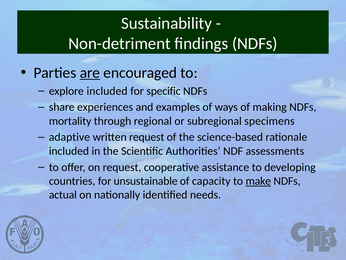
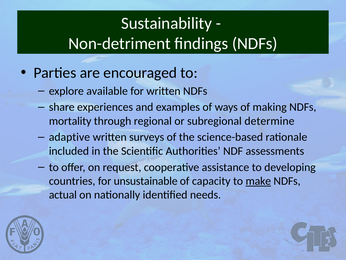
are underline: present -> none (90, 73)
explore included: included -> available (107, 91)
for specific: specific -> written (163, 91)
specimens: specimens -> determine (269, 121)
written request: request -> surveys (147, 137)
